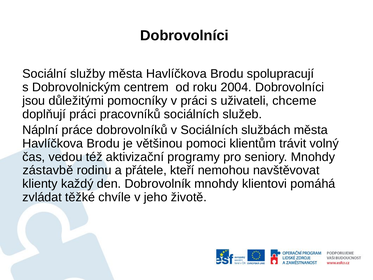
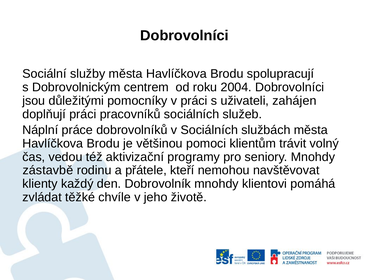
chceme: chceme -> zahájen (294, 101)
